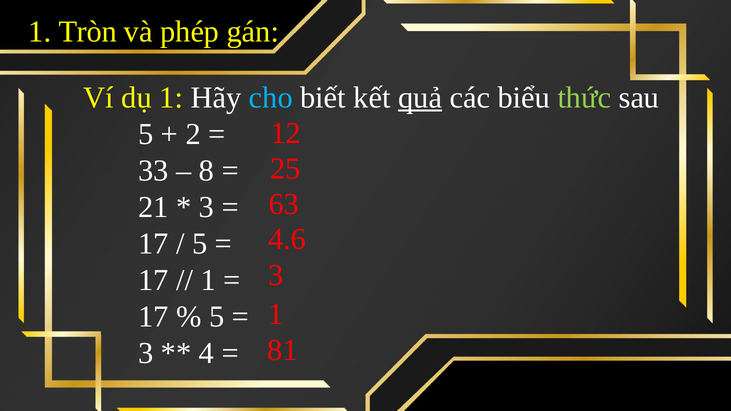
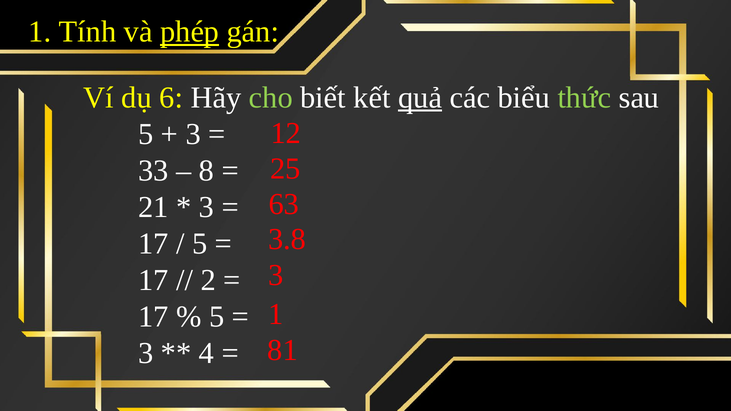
Tròn: Tròn -> Tính (88, 32)
phép underline: none -> present (190, 32)
dụ 1: 1 -> 6 (171, 98)
cho colour: light blue -> light green (271, 98)
2: 2 -> 3 (193, 134)
4.6: 4.6 -> 3.8 (287, 239)
1: 1 -> 2 (208, 280)
